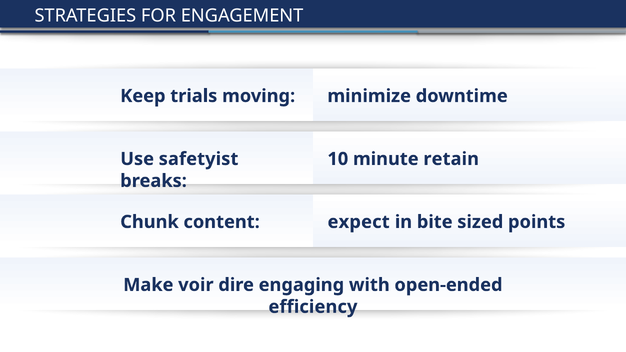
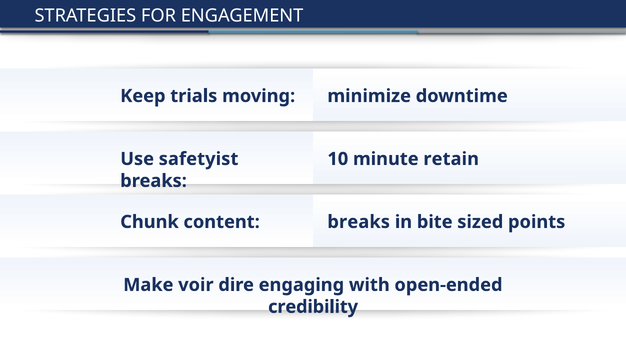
content expect: expect -> breaks (359, 222)
efficiency: efficiency -> credibility (313, 307)
